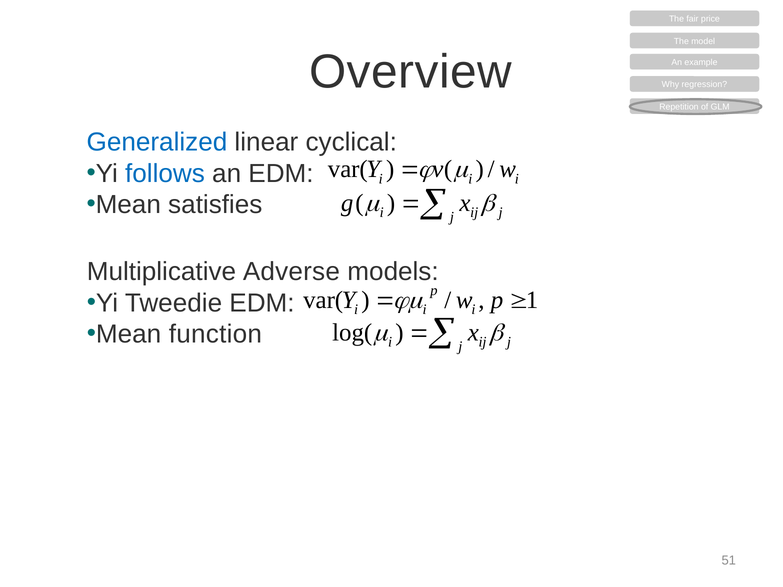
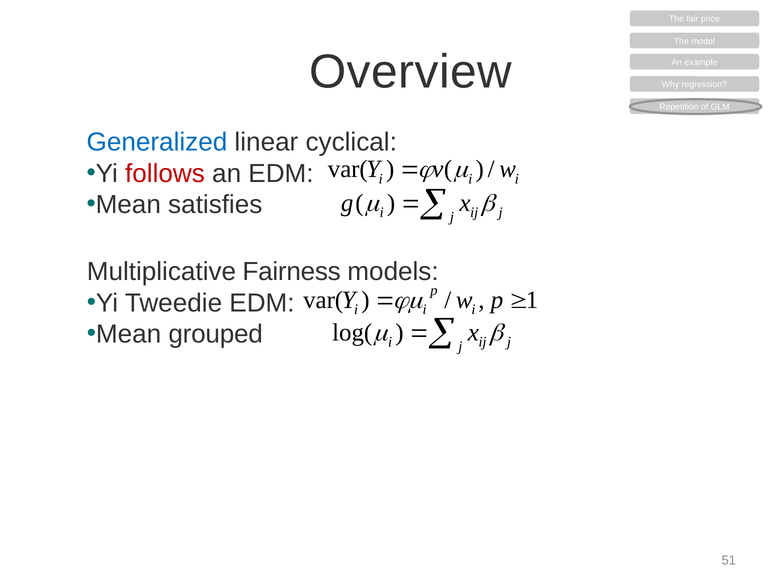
follows colour: blue -> red (165, 174)
Adverse: Adverse -> Fairness (292, 272)
function: function -> grouped (216, 334)
